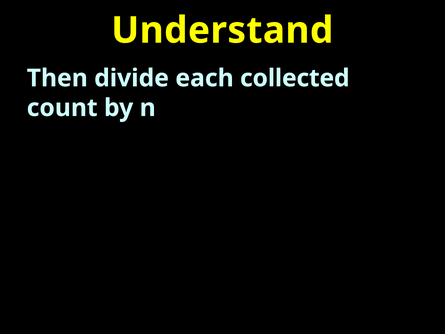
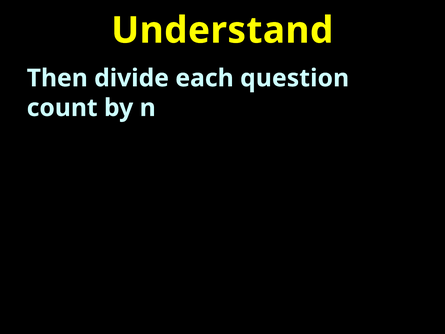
collected: collected -> question (295, 78)
